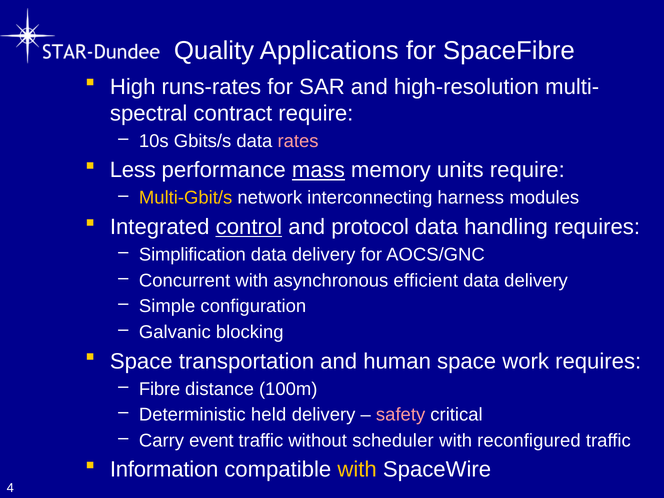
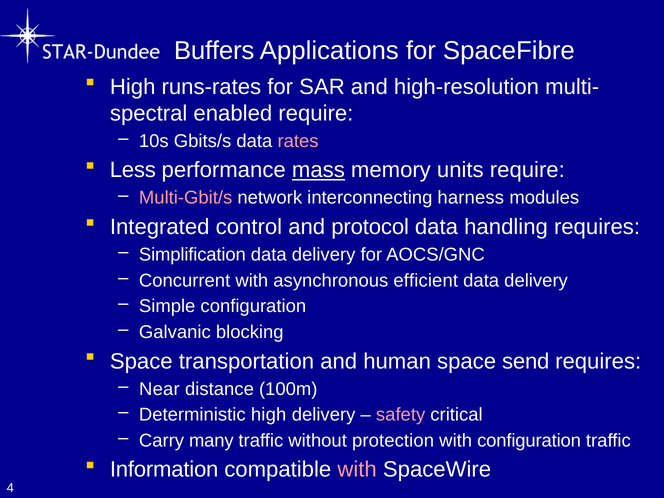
Quality: Quality -> Buffers (214, 51)
contract: contract -> enabled (233, 113)
Multi-Gbit/s colour: yellow -> pink (186, 198)
control underline: present -> none (249, 227)
work: work -> send (526, 361)
Fibre: Fibre -> Near (159, 389)
Deterministic held: held -> high (269, 415)
event: event -> many (211, 441)
scheduler: scheduler -> protection (393, 441)
with reconfigured: reconfigured -> configuration (529, 441)
with colour: yellow -> pink (357, 470)
